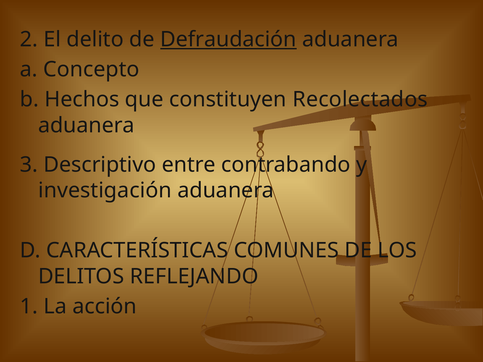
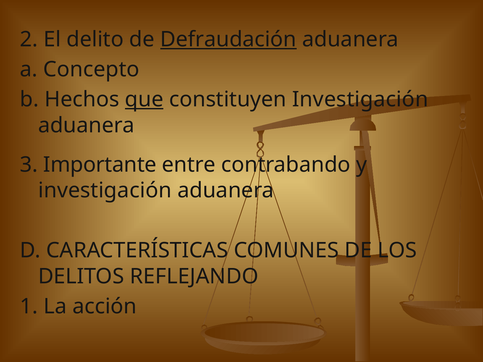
que underline: none -> present (144, 100)
constituyen Recolectados: Recolectados -> Investigación (360, 100)
Descriptivo: Descriptivo -> Importante (100, 165)
